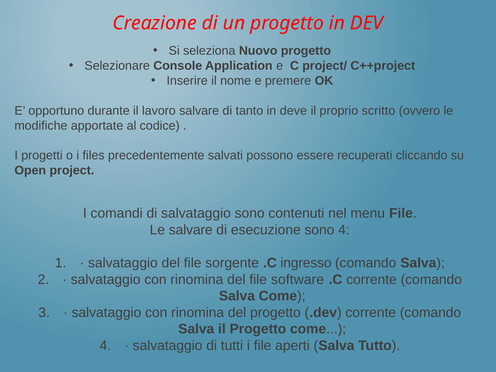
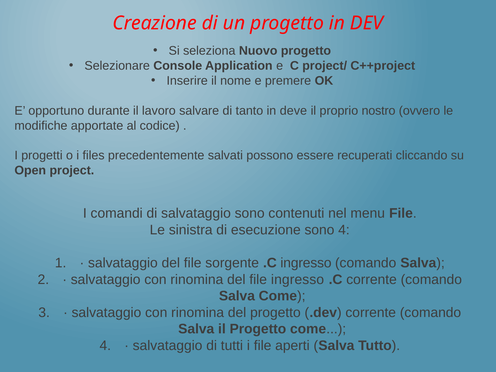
scritto: scritto -> nostro (379, 111)
Le salvare: salvare -> sinistra (191, 230)
file software: software -> ingresso (298, 279)
